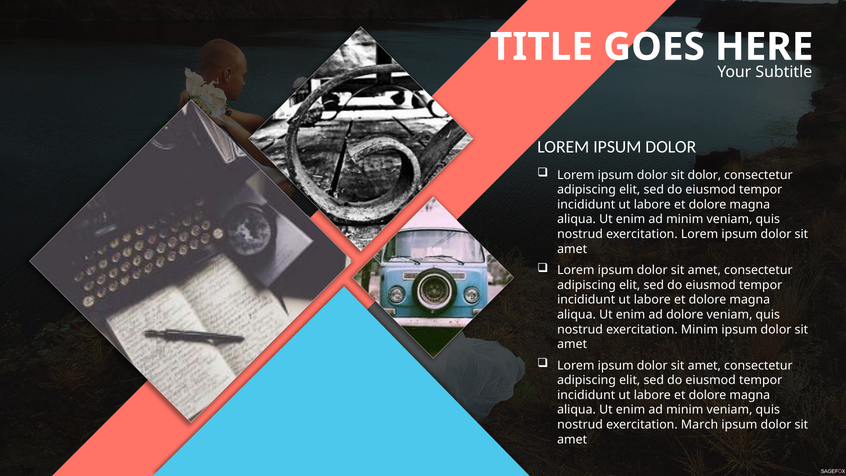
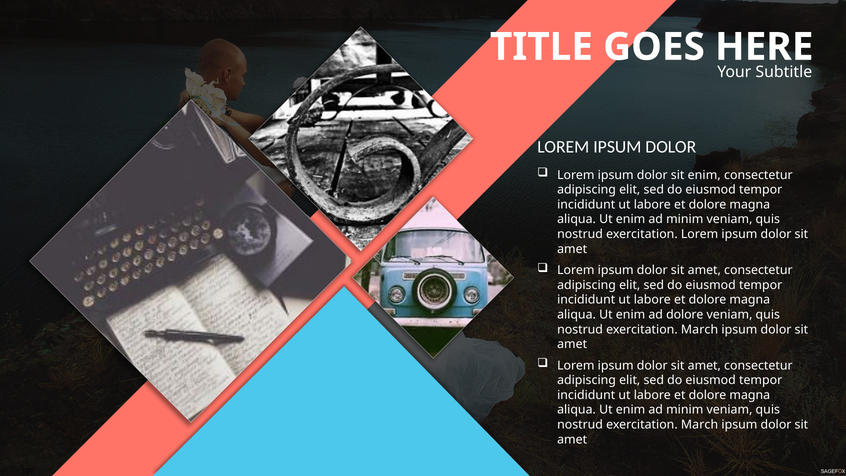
sit dolor: dolor -> enim (704, 175)
Minim: Minim -> March (700, 329)
